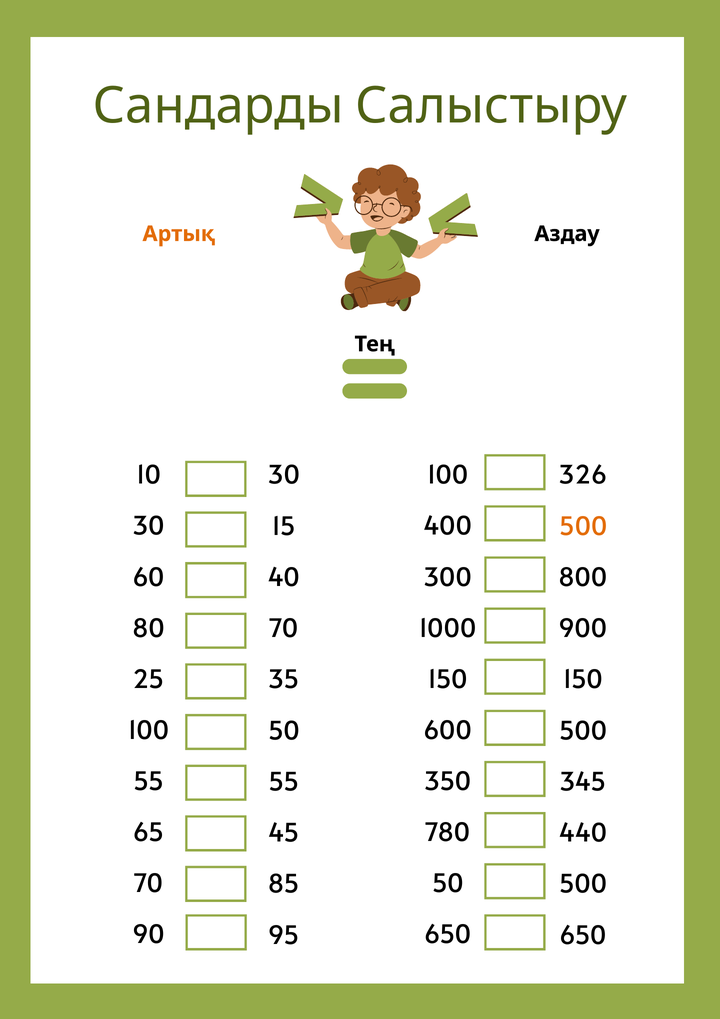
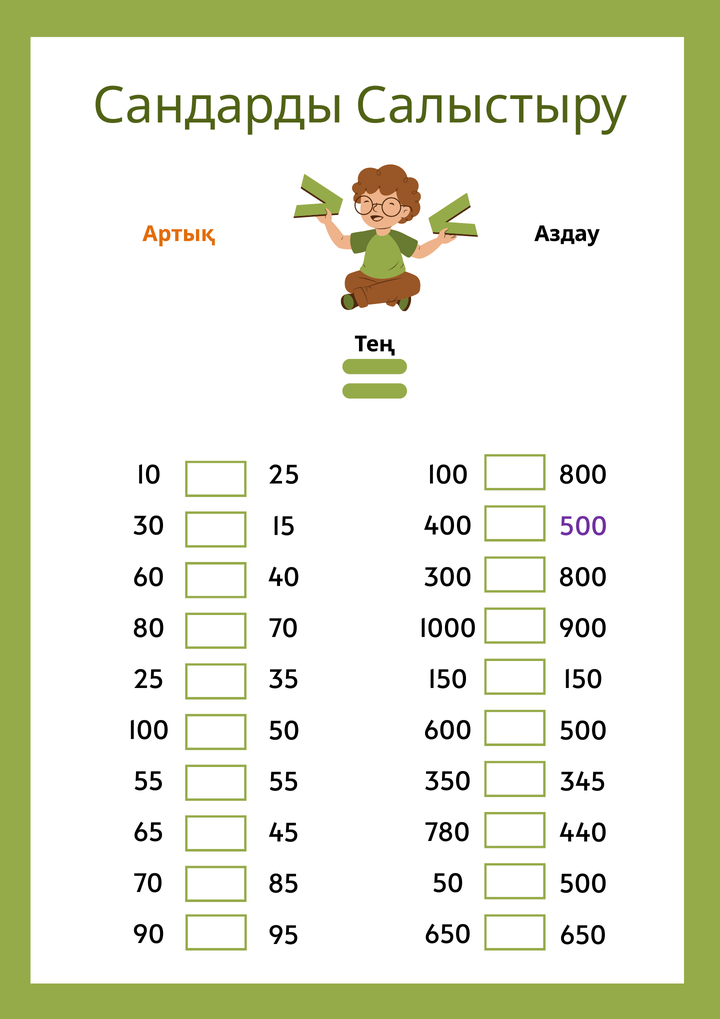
10 30: 30 -> 25 (284, 475)
100 326: 326 -> 800 (583, 475)
500 colour: orange -> purple (583, 527)
